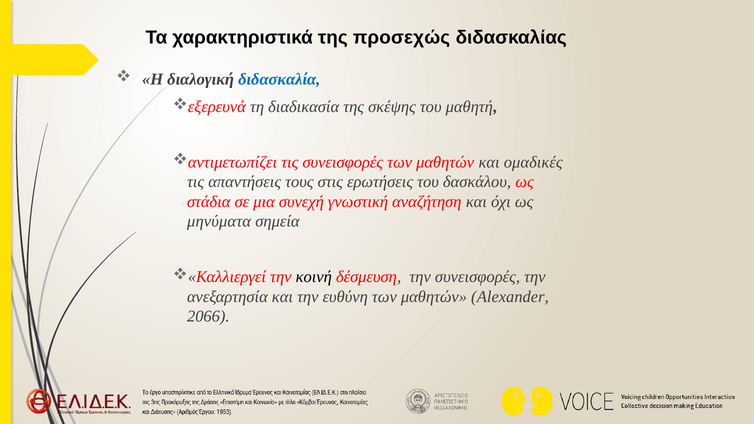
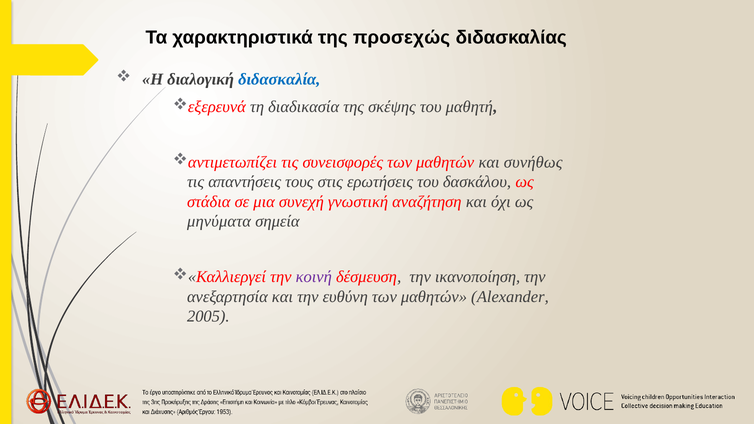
ομαδικές: ομαδικές -> συνήθως (533, 162)
κοινή colour: black -> purple (314, 277)
την συνεισφορές: συνεισφορές -> ικανοποίηση (478, 277)
2066: 2066 -> 2005 (208, 316)
